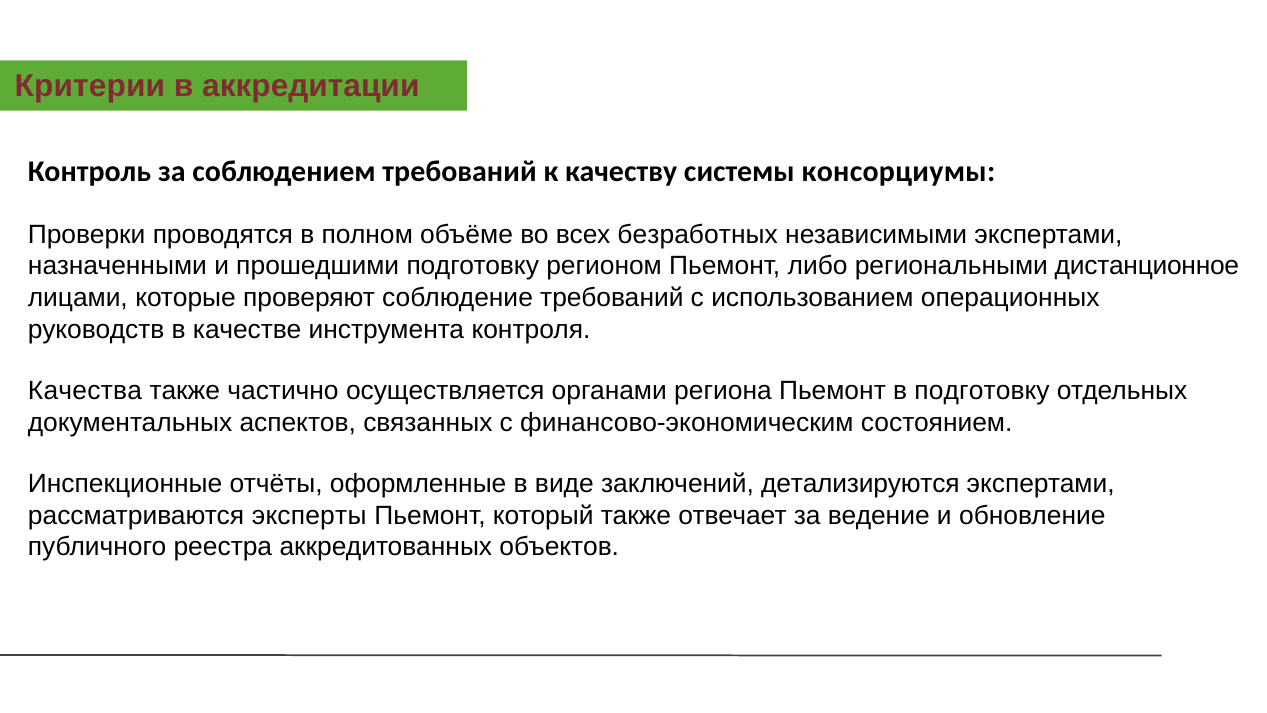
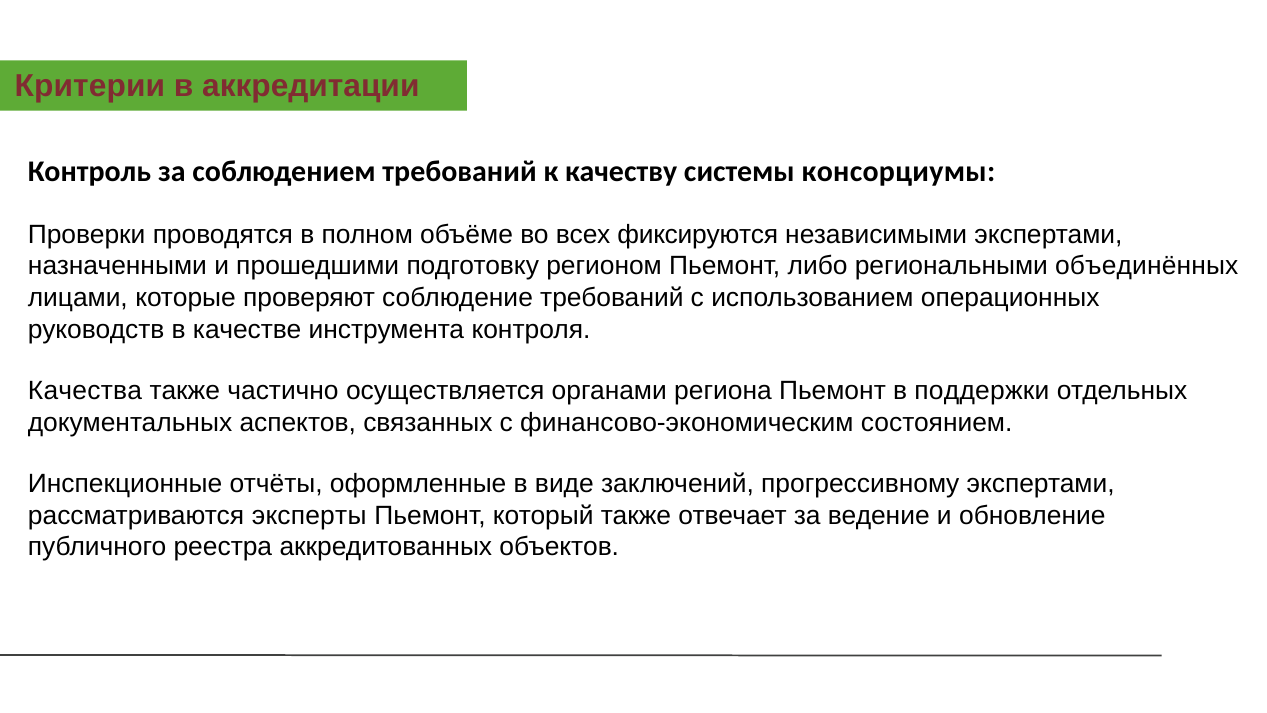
безработных: безработных -> фиксируются (698, 234)
дистанционное: дистанционное -> объединённых (1147, 266)
в подготовку: подготовку -> поддержки (982, 391)
детализируются: детализируются -> прогрессивному (860, 484)
